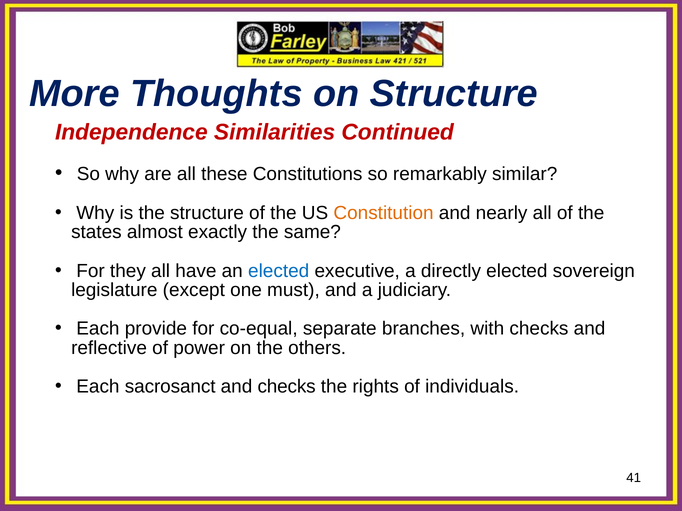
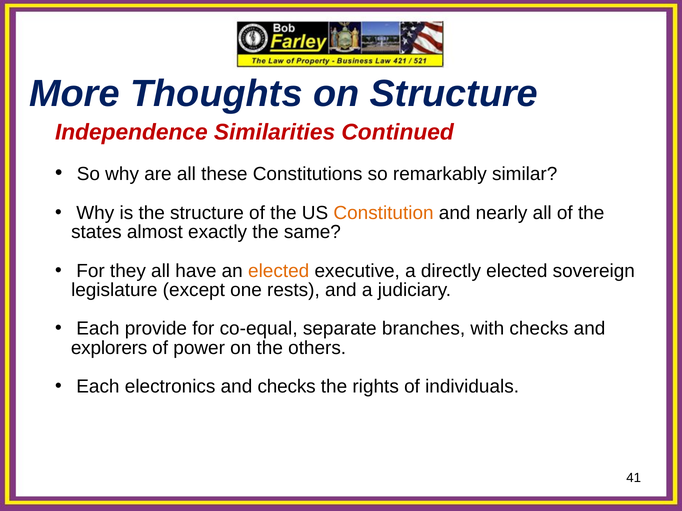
elected colour: blue -> orange (279, 271)
must: must -> rests (293, 290)
reflective: reflective -> explorers (109, 348)
sacrosanct: sacrosanct -> electronics (170, 387)
